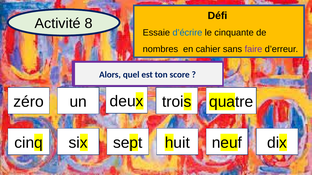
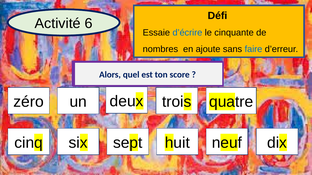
8: 8 -> 6 (89, 23)
cahier: cahier -> ajoute (208, 49)
faire colour: purple -> blue (253, 49)
